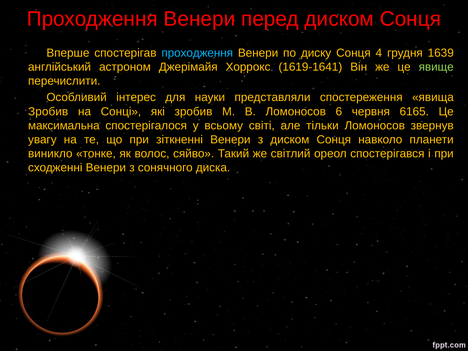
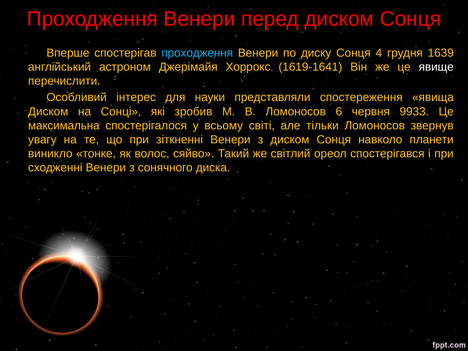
явище colour: light green -> white (436, 67)
Зробив: Зробив -> Диском (48, 111)
6165: 6165 -> 9933 (414, 111)
